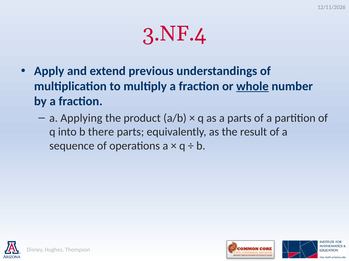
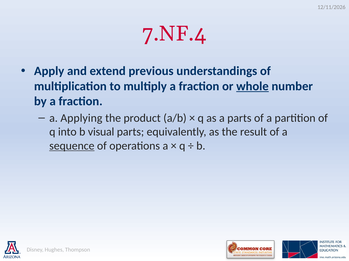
3.NF.4: 3.NF.4 -> 7.NF.4 (174, 34)
there: there -> visual (101, 132)
sequence underline: none -> present (72, 146)
